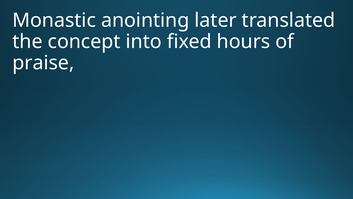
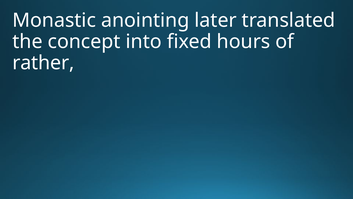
praise: praise -> rather (43, 63)
